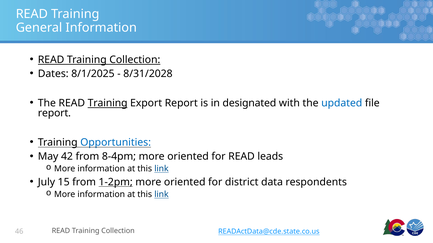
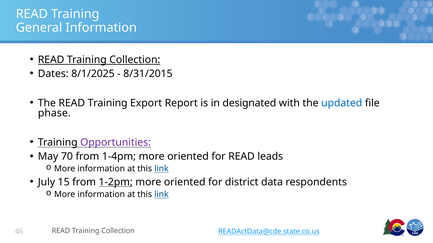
8/31/2028: 8/31/2028 -> 8/31/2015 (148, 74)
Training underline: present -> none (108, 103)
report: report -> phase (54, 113)
Opportunities colour: blue -> purple (116, 143)
42: 42 -> 70 (67, 157)
8-4pm: 8-4pm -> 1-4pm (119, 157)
